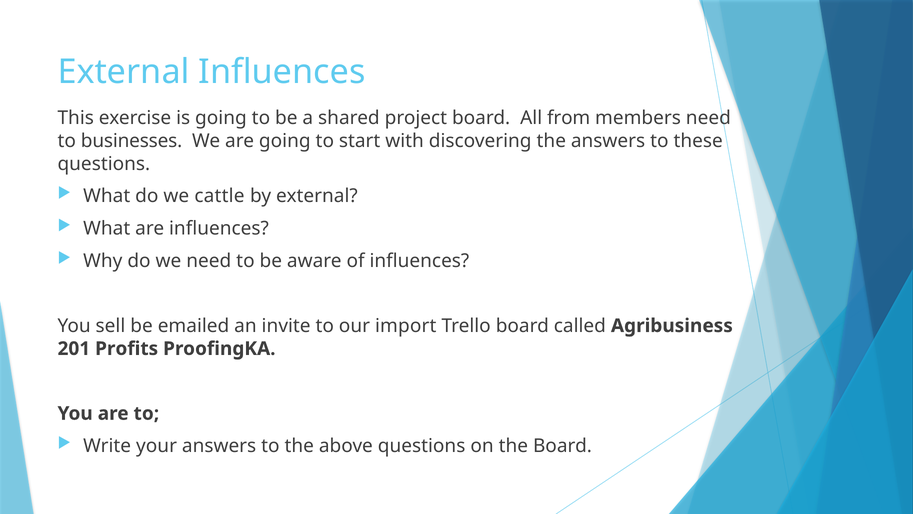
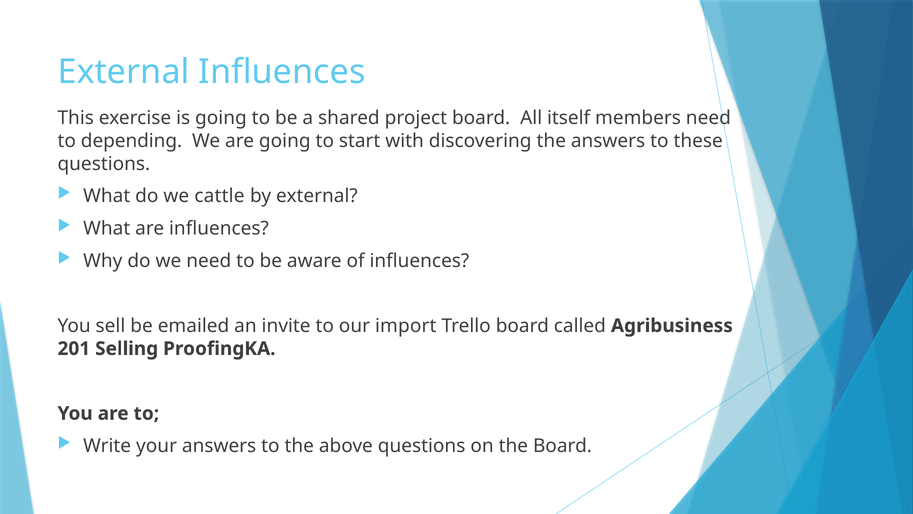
from: from -> itself (569, 118)
businesses: businesses -> depending (132, 141)
Profits: Profits -> Selling (127, 348)
